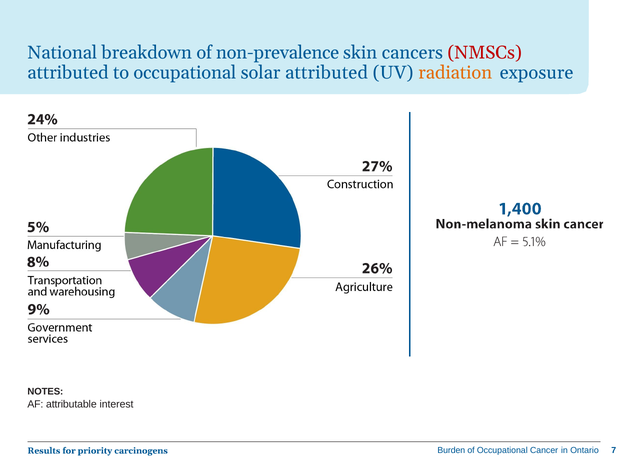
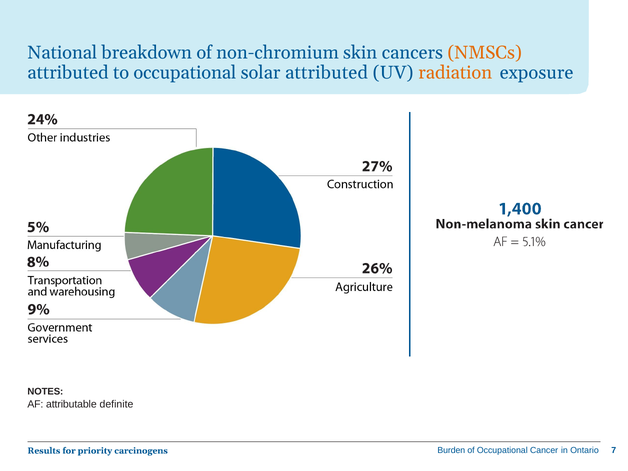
non-prevalence: non-prevalence -> non-chromium (278, 53)
NMSCs colour: red -> orange (485, 53)
interest: interest -> definite (116, 404)
